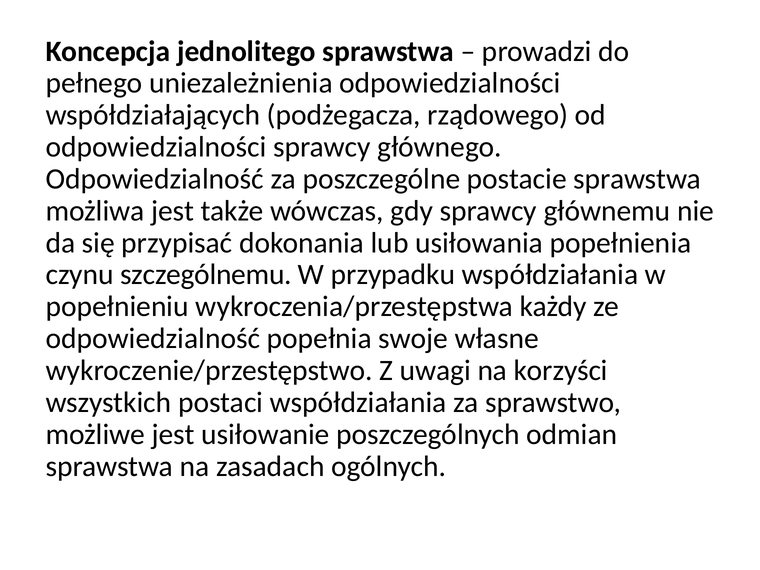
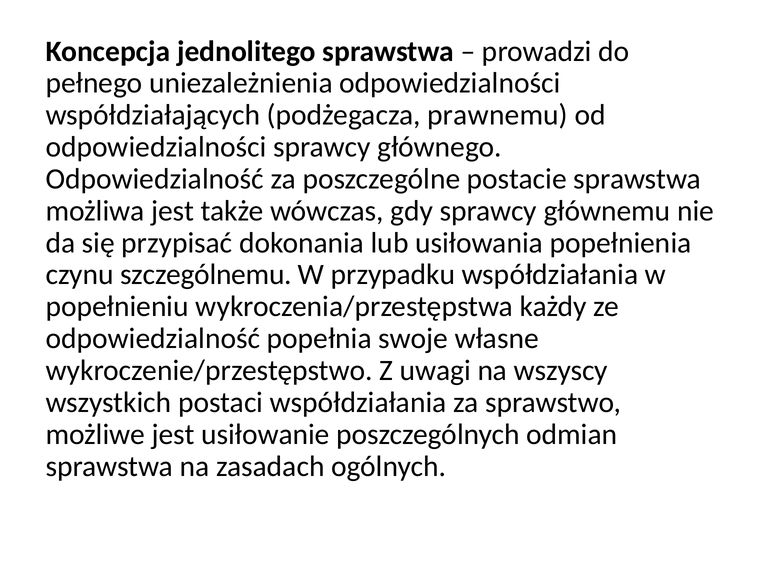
rządowego: rządowego -> prawnemu (498, 115)
korzyści: korzyści -> wszyscy (561, 371)
